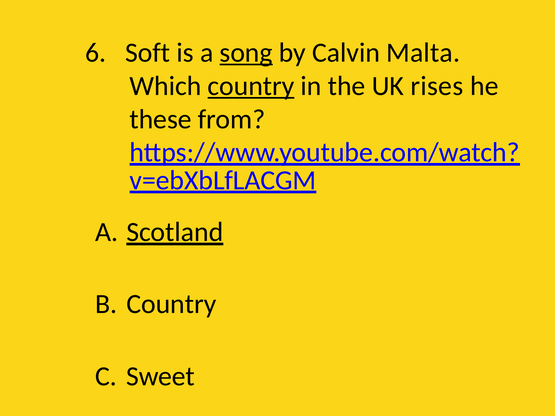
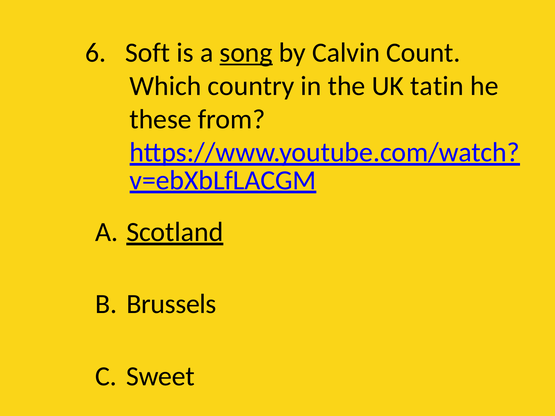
Malta: Malta -> Count (423, 53)
country underline: present -> none (251, 86)
rises: rises -> tatin (437, 86)
Country: Country -> Brussels (171, 304)
